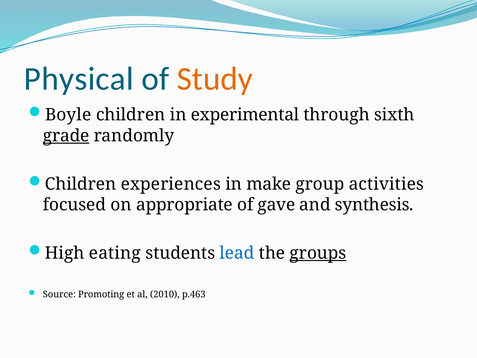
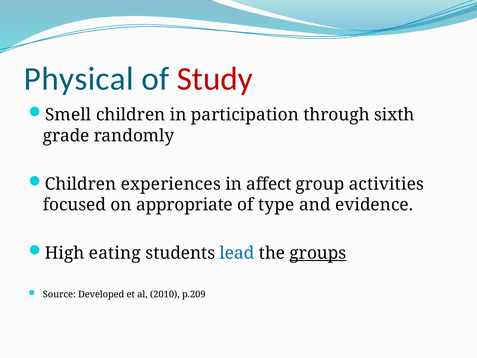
Study colour: orange -> red (215, 79)
Boyle: Boyle -> Smell (68, 115)
experimental: experimental -> participation (245, 115)
grade underline: present -> none (66, 136)
make: make -> affect (269, 184)
gave: gave -> type (276, 205)
synthesis: synthesis -> evidence (374, 205)
Promoting: Promoting -> Developed (101, 294)
p.463: p.463 -> p.209 (194, 294)
